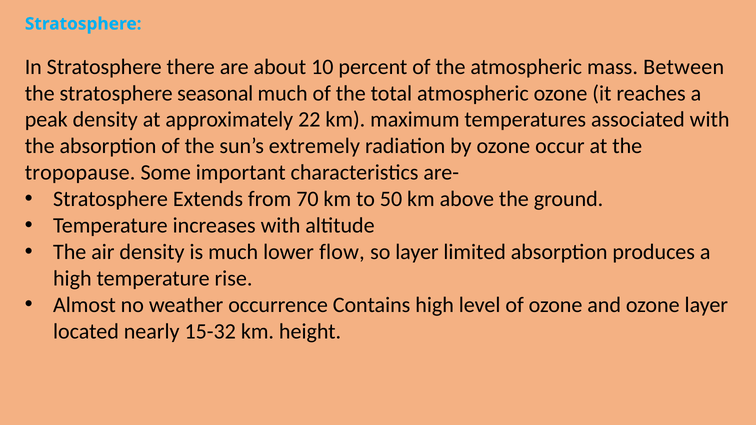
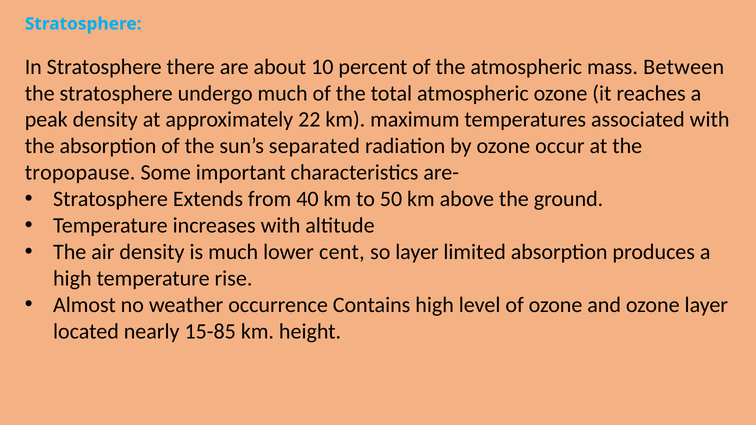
seasonal: seasonal -> undergo (215, 93)
extremely: extremely -> separated (314, 146)
70: 70 -> 40 (307, 199)
flow: flow -> cent (342, 252)
15-32: 15-32 -> 15-85 (210, 332)
